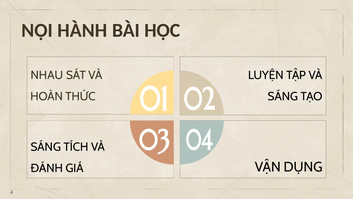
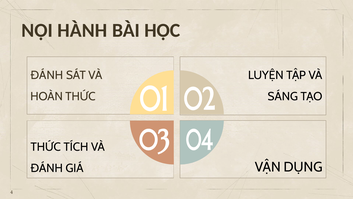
NHAU: NHAU -> ĐÁNH (47, 75)
SÁNG: SÁNG -> THỨC (46, 147)
